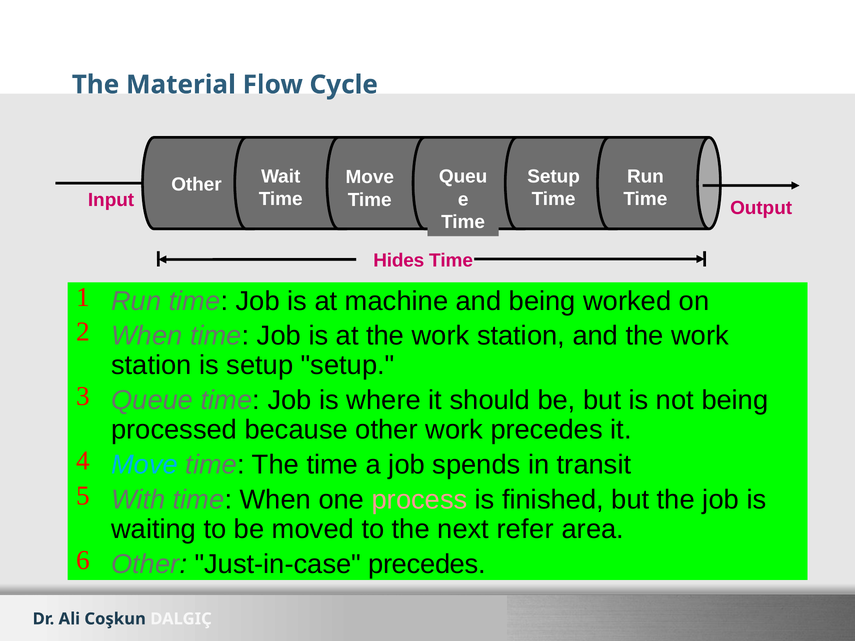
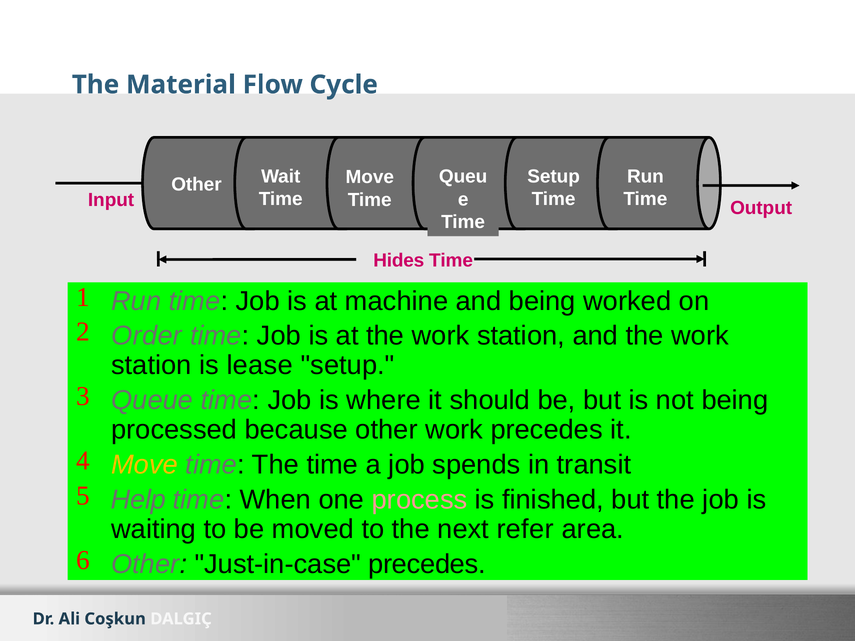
When: When -> Order (147, 336)
is setup: setup -> lease (260, 366)
Move colour: light blue -> yellow (144, 465)
With: With -> Help (138, 500)
